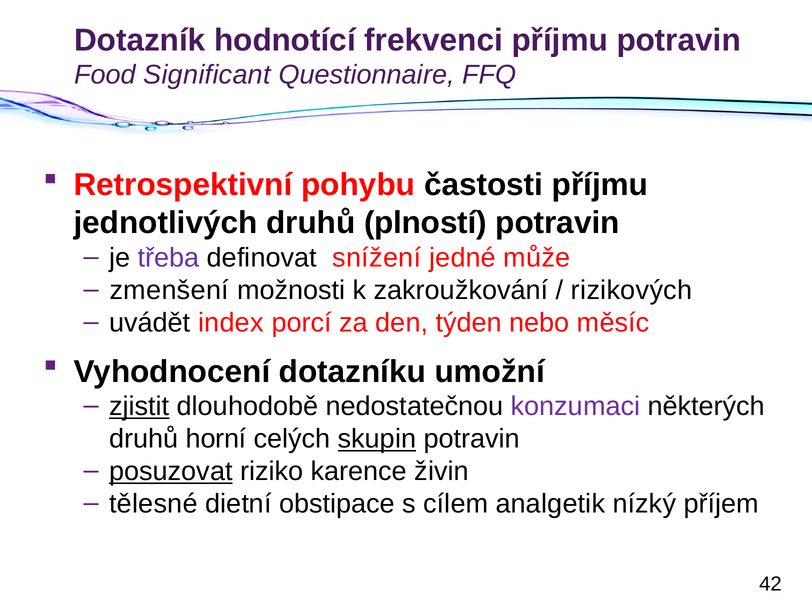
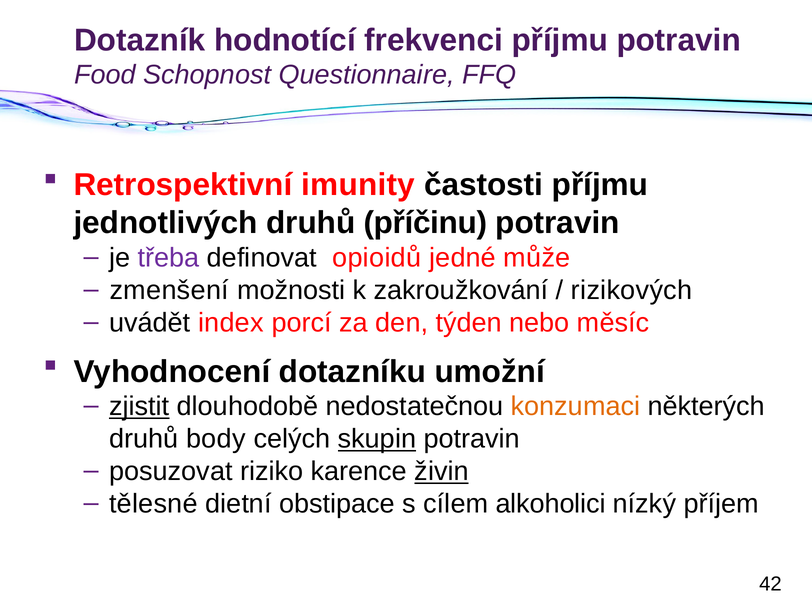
Significant: Significant -> Schopnost (207, 75)
pohybu: pohybu -> imunity (358, 185)
plností: plností -> příčinu (425, 223)
snížení: snížení -> opioidů (377, 258)
konzumaci colour: purple -> orange (575, 406)
horní: horní -> body (216, 439)
posuzovat underline: present -> none (171, 471)
živin underline: none -> present (442, 471)
analgetik: analgetik -> alkoholici (551, 504)
